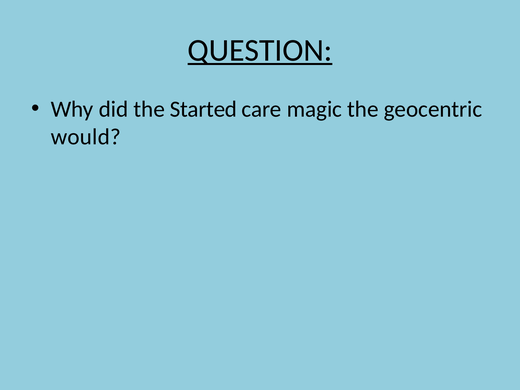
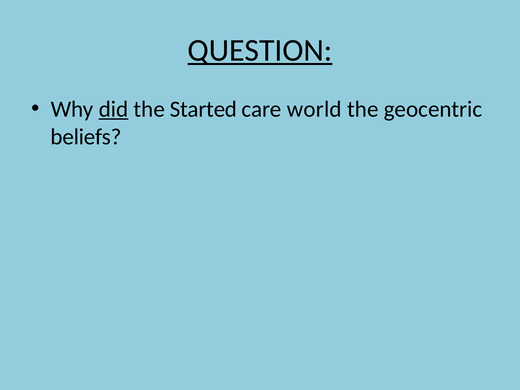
did underline: none -> present (113, 109)
magic: magic -> world (314, 109)
would: would -> beliefs (86, 137)
